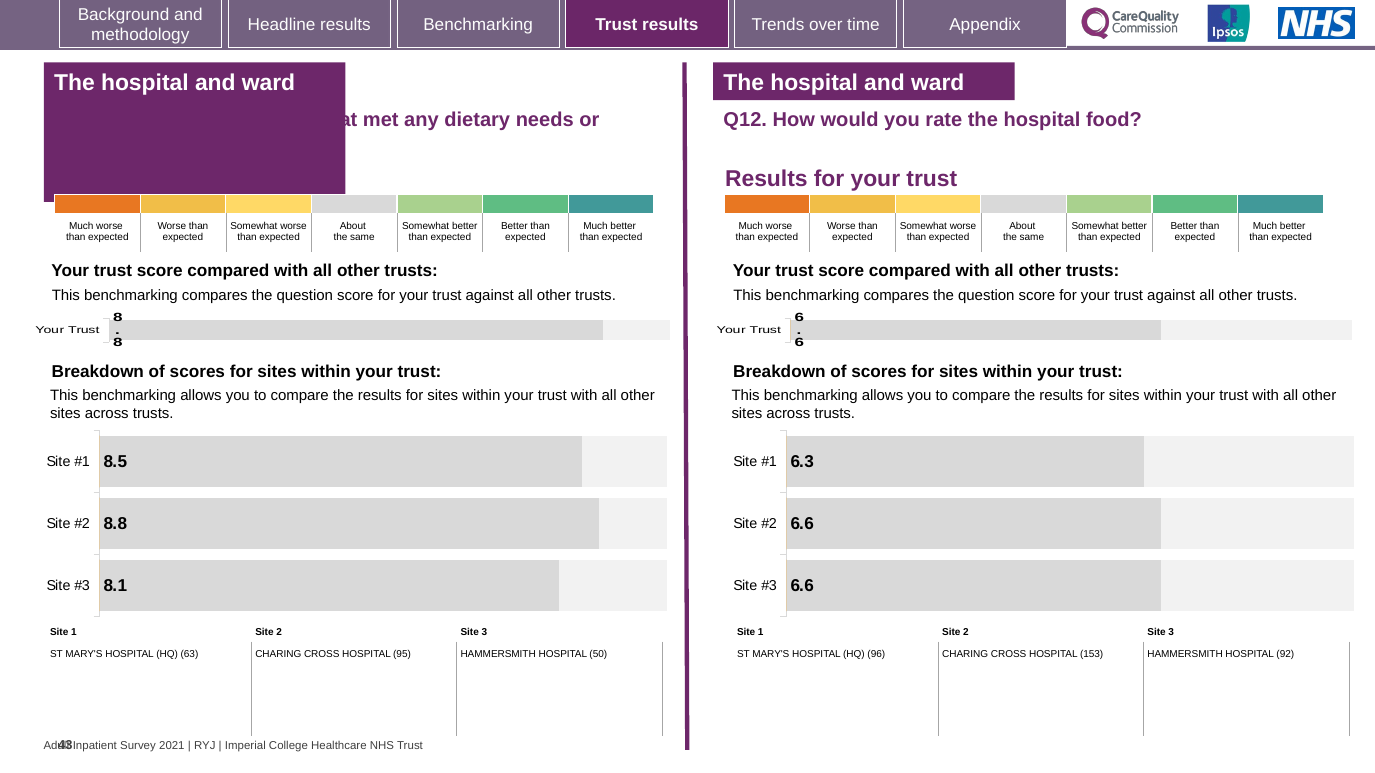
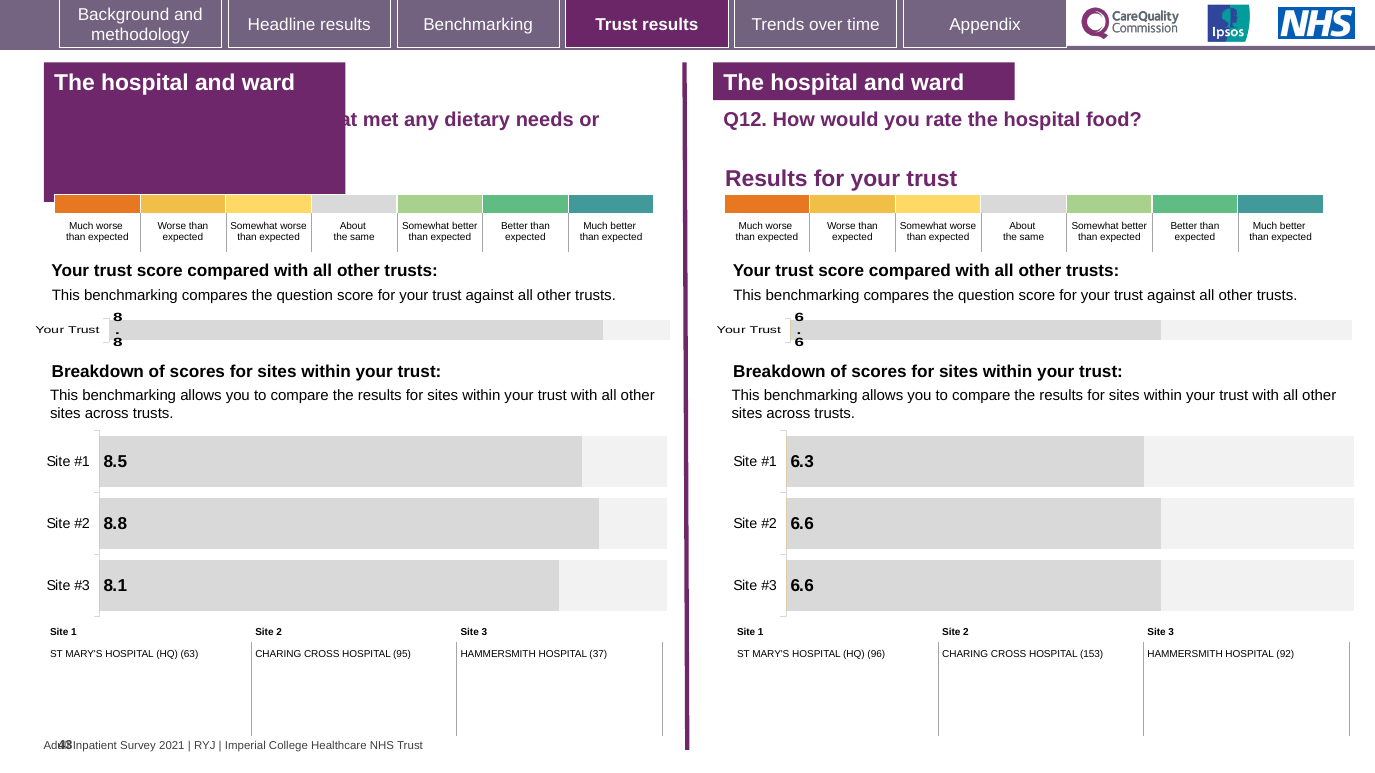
50: 50 -> 37 (598, 655)
